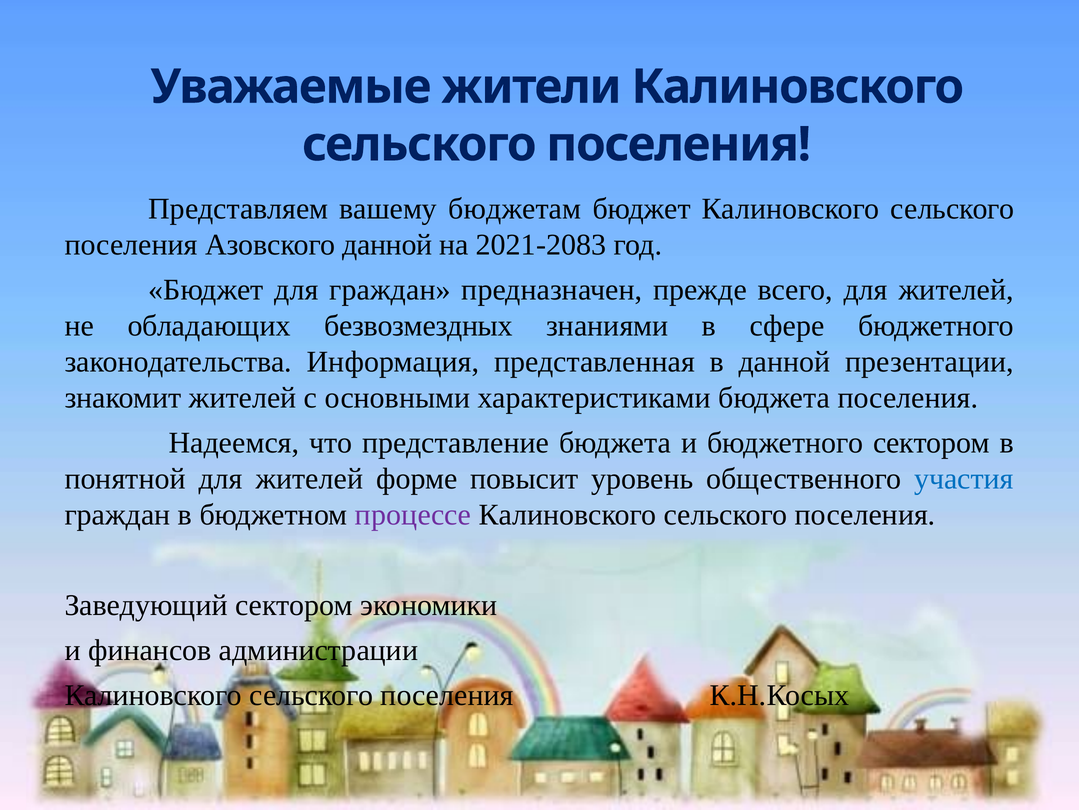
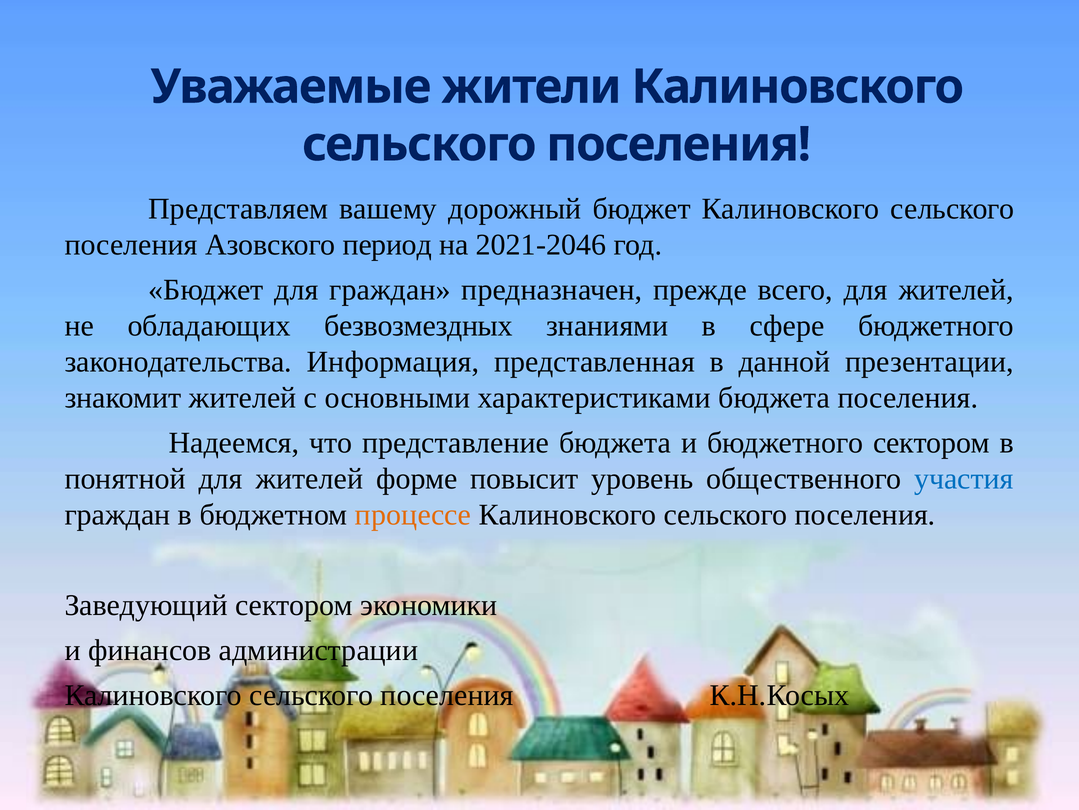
бюджетам: бюджетам -> дорожный (515, 209)
Азовского данной: данной -> период (387, 245)
2021-2083: 2021-2083 -> 2021-2046 (541, 245)
процессе colour: purple -> orange (413, 515)
